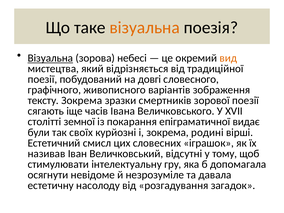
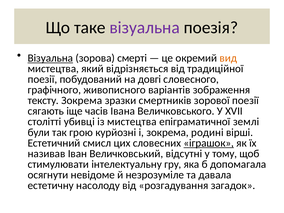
візуальна colour: orange -> purple (145, 27)
небесі: небесі -> смерті (132, 58)
земної: земної -> убивці (79, 122)
із покарання: покарання -> мистецтва (132, 122)
видає: видає -> землі (246, 122)
своїх: своїх -> грою (81, 132)
іграшок underline: none -> present (209, 143)
